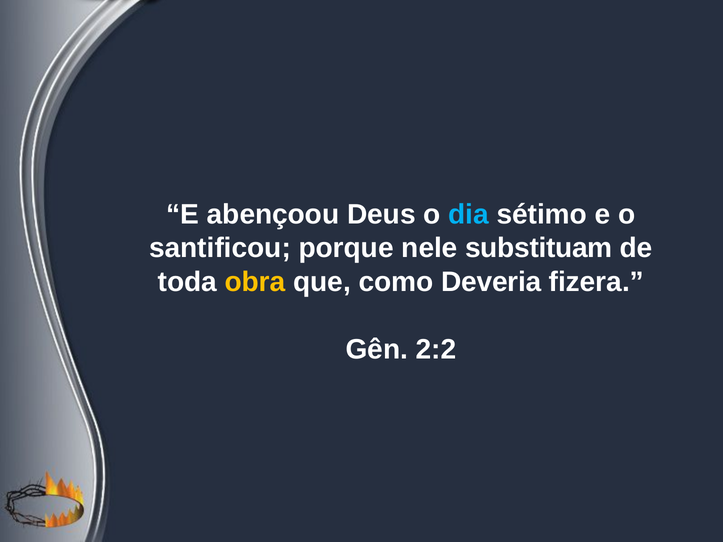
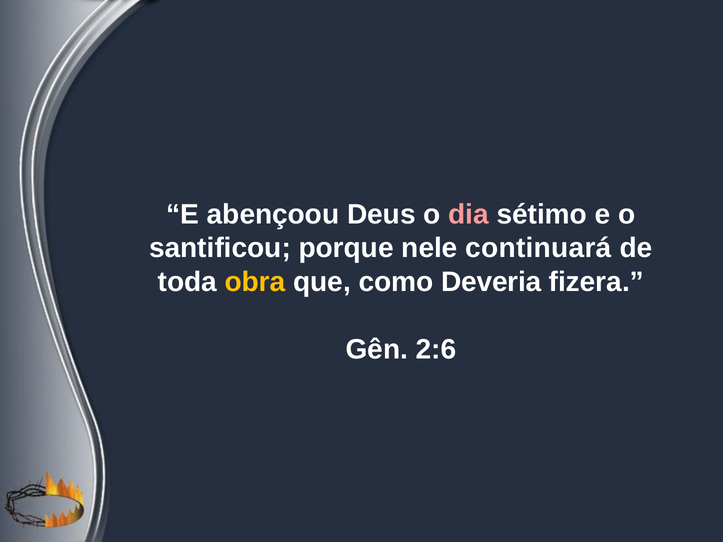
dia colour: light blue -> pink (469, 214)
substituam: substituam -> continuará (538, 248)
2:2: 2:2 -> 2:6 (436, 349)
